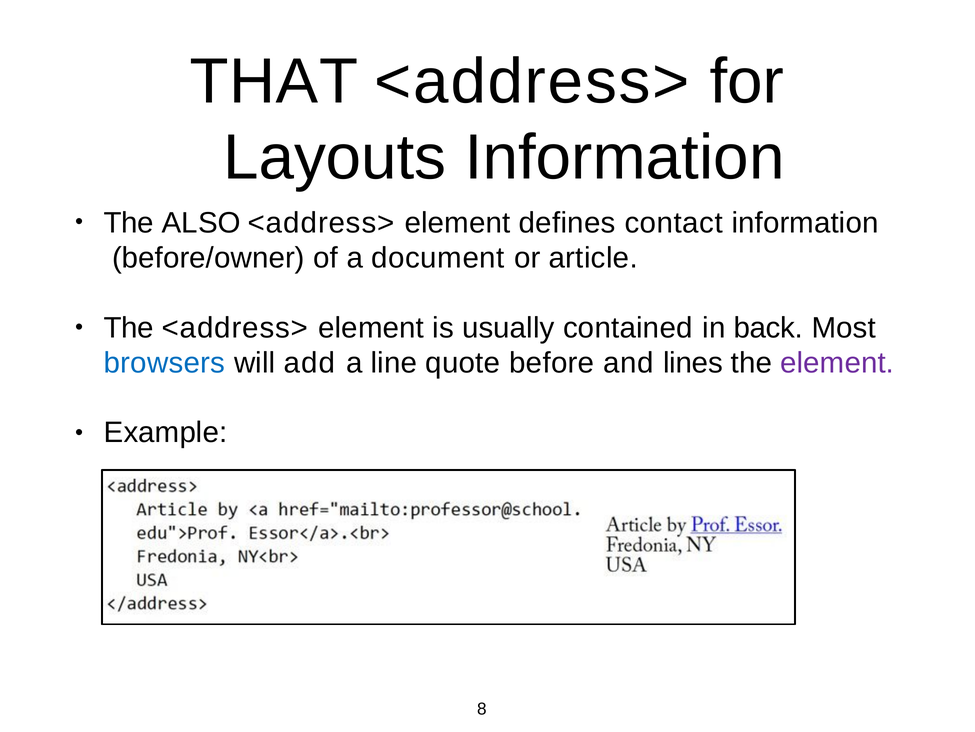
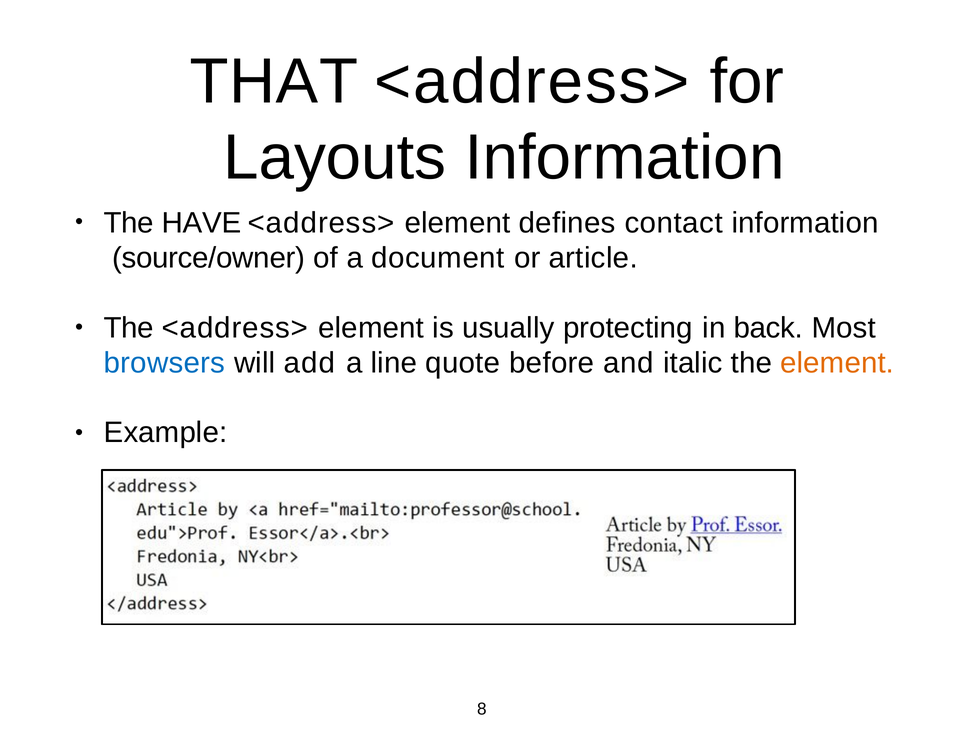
ALSO: ALSO -> HAVE (201, 223)
before/owner: before/owner -> source/owner (209, 258)
contained: contained -> protecting (628, 327)
lines: lines -> italic (693, 363)
element colour: purple -> orange (837, 363)
